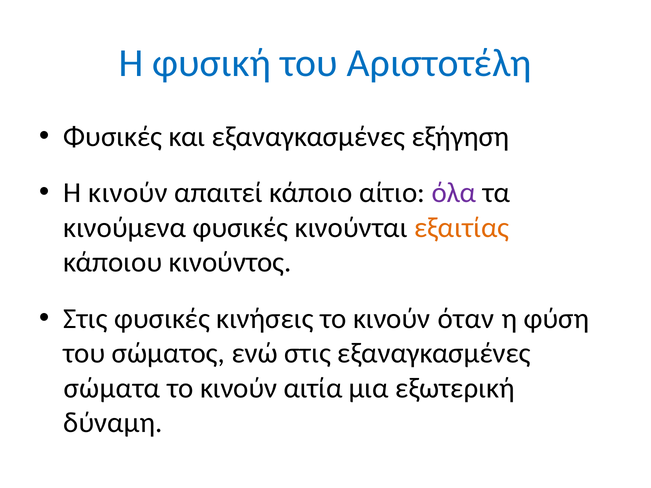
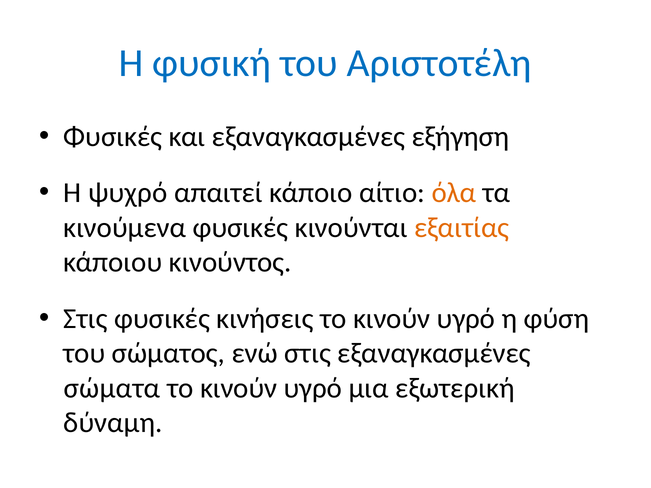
Η κινούν: κινούν -> ψυχρό (128, 193)
όλα colour: purple -> orange (454, 193)
κινήσεις το κινούν όταν: όταν -> υγρό (466, 319)
αιτία: αιτία -> υγρό (313, 388)
